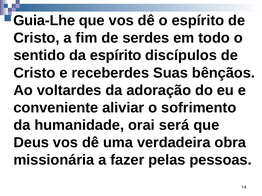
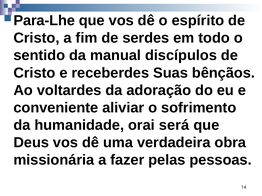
Guia-Lhe: Guia-Lhe -> Para-Lhe (44, 21)
da espírito: espírito -> manual (116, 56)
